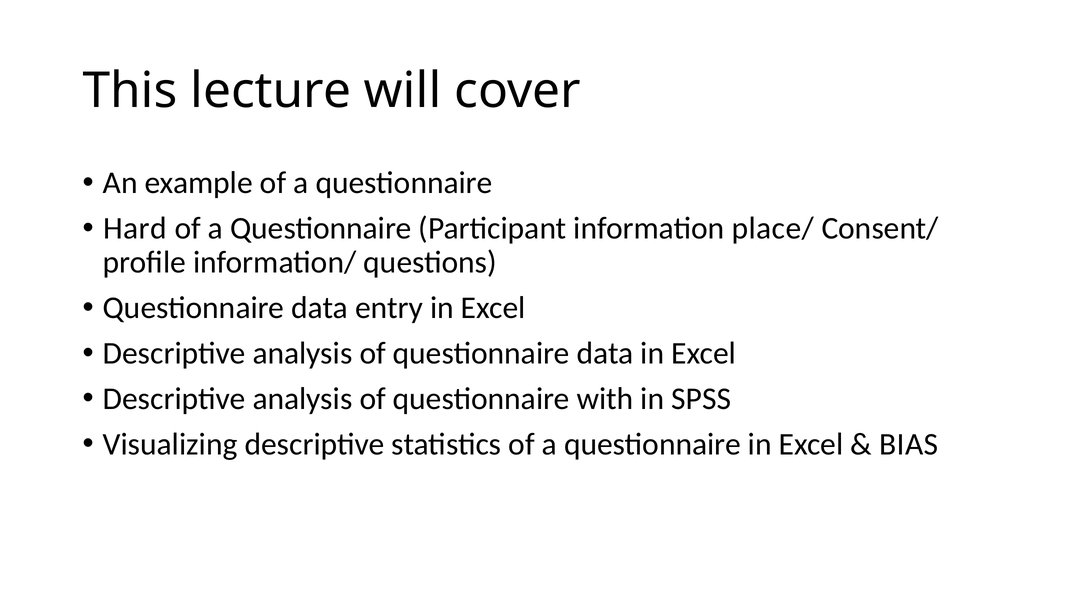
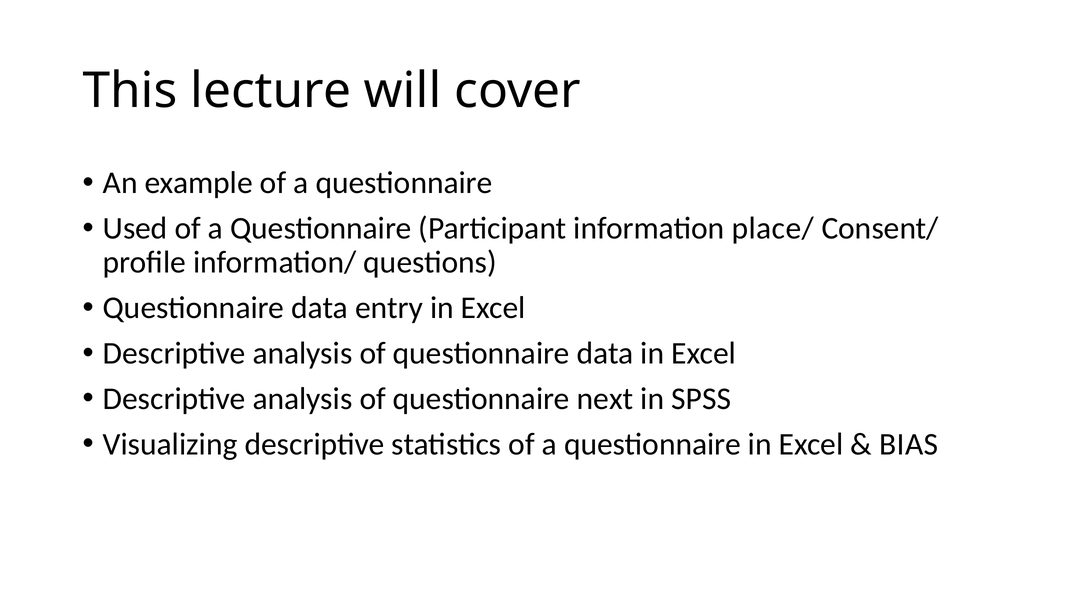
Hard: Hard -> Used (135, 229)
with: with -> next (605, 399)
